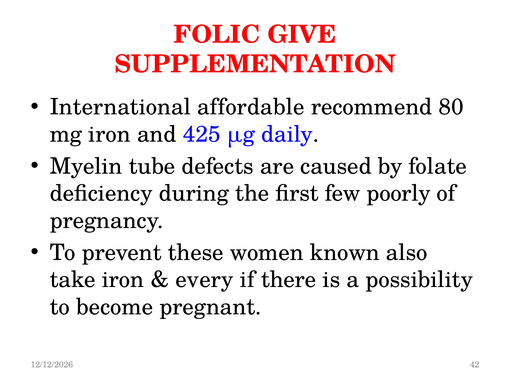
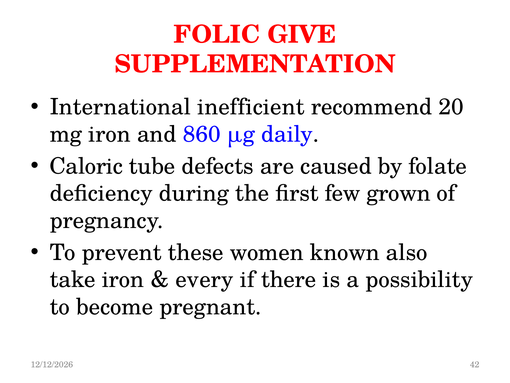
affordable: affordable -> inefficient (251, 107)
80: 80 -> 20 (451, 107)
425: 425 -> 860 (202, 134)
Myelin: Myelin -> Caloric (86, 166)
poorly: poorly -> grown (399, 193)
